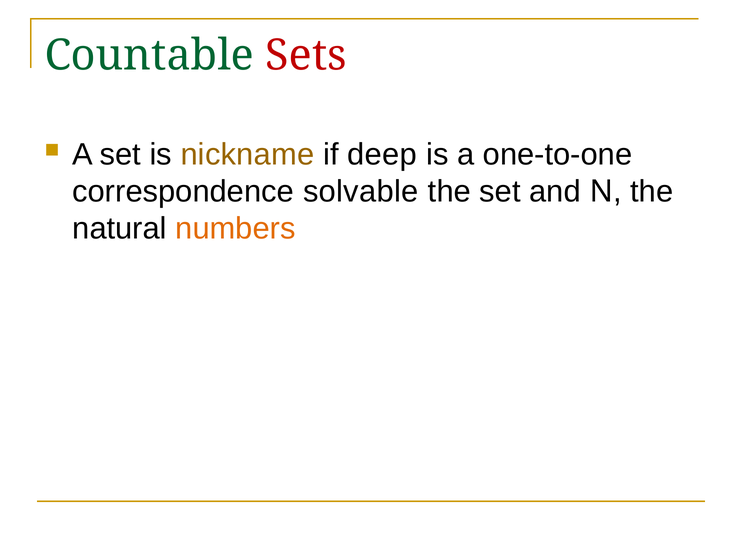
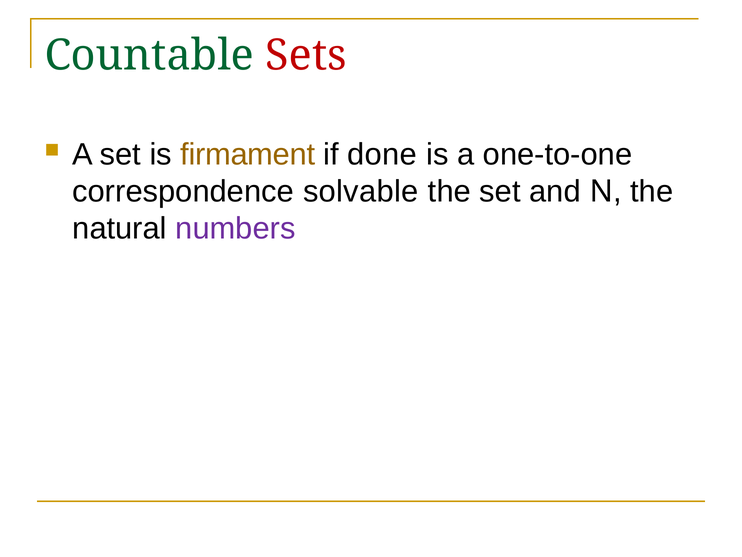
nickname: nickname -> firmament (248, 154)
deep: deep -> done (382, 154)
numbers colour: orange -> purple (235, 228)
